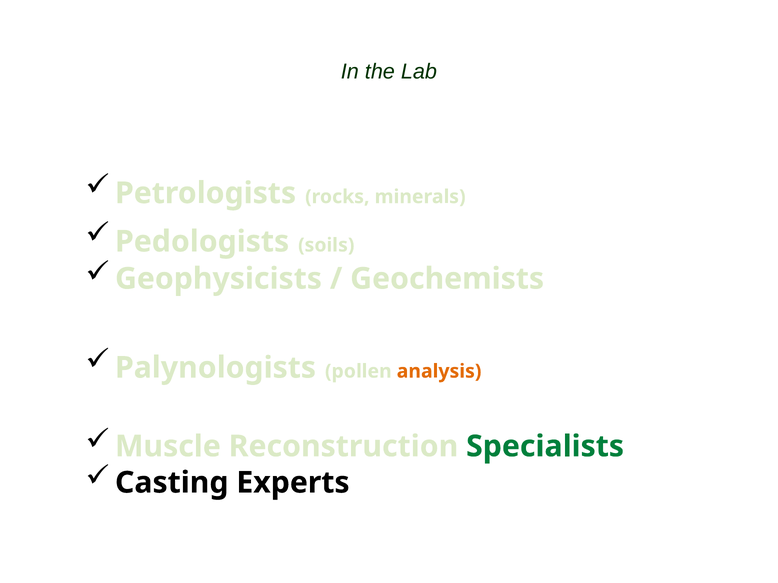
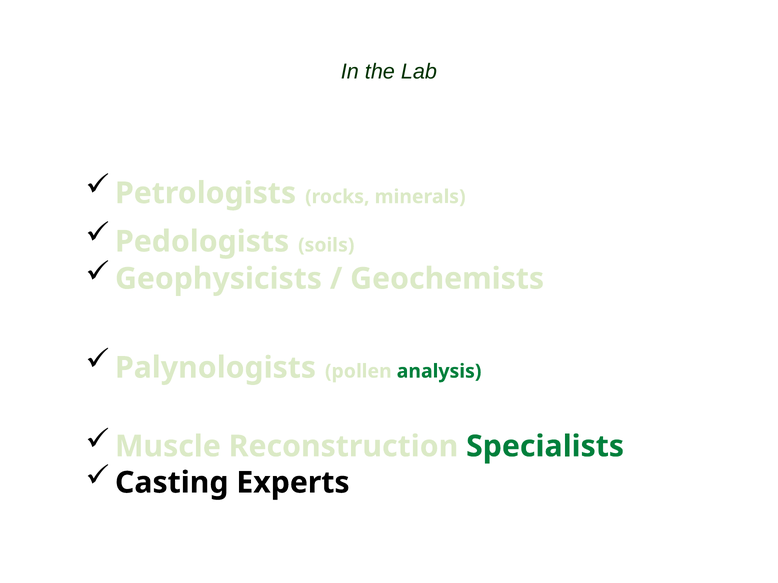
analysis colour: orange -> green (439, 372)
